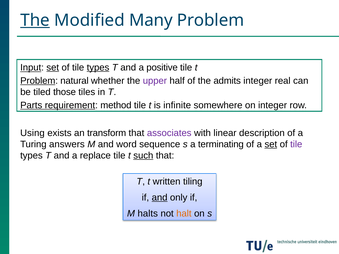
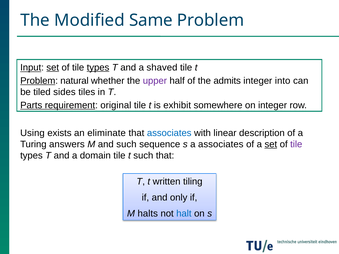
The underline: present -> none (35, 20)
Many: Many -> Same (151, 20)
positive: positive -> shaved (162, 68)
real: real -> into (283, 81)
those: those -> sides (64, 92)
method: method -> original (116, 105)
infinite: infinite -> exhibit (177, 105)
transform: transform -> eliminate (107, 133)
associates colour: purple -> blue (169, 133)
and word: word -> such (126, 144)
a terminating: terminating -> associates (221, 144)
replace: replace -> domain (95, 156)
such underline: present -> none (143, 156)
and underline: present -> none (160, 198)
halt colour: orange -> blue (184, 214)
